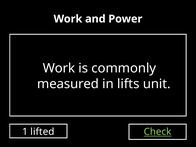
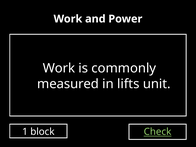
lifted: lifted -> block (42, 132)
